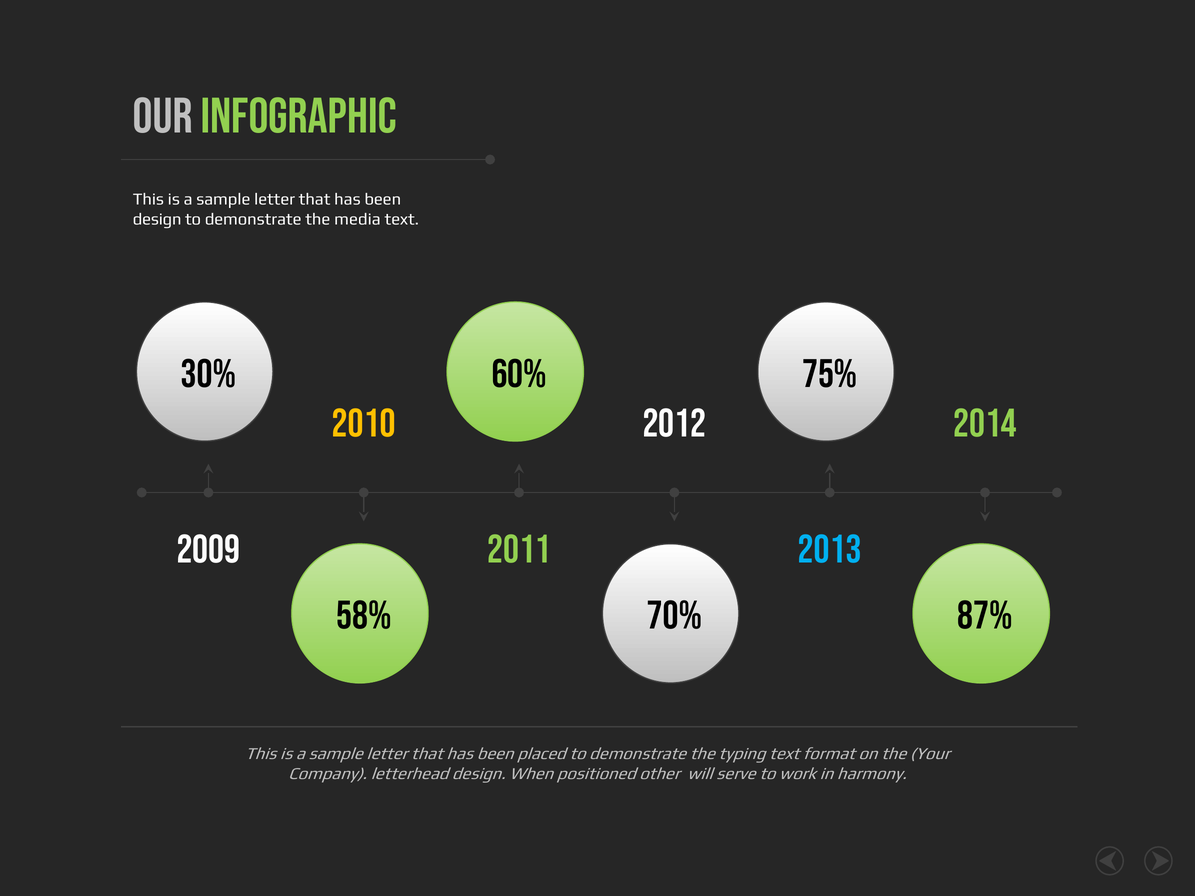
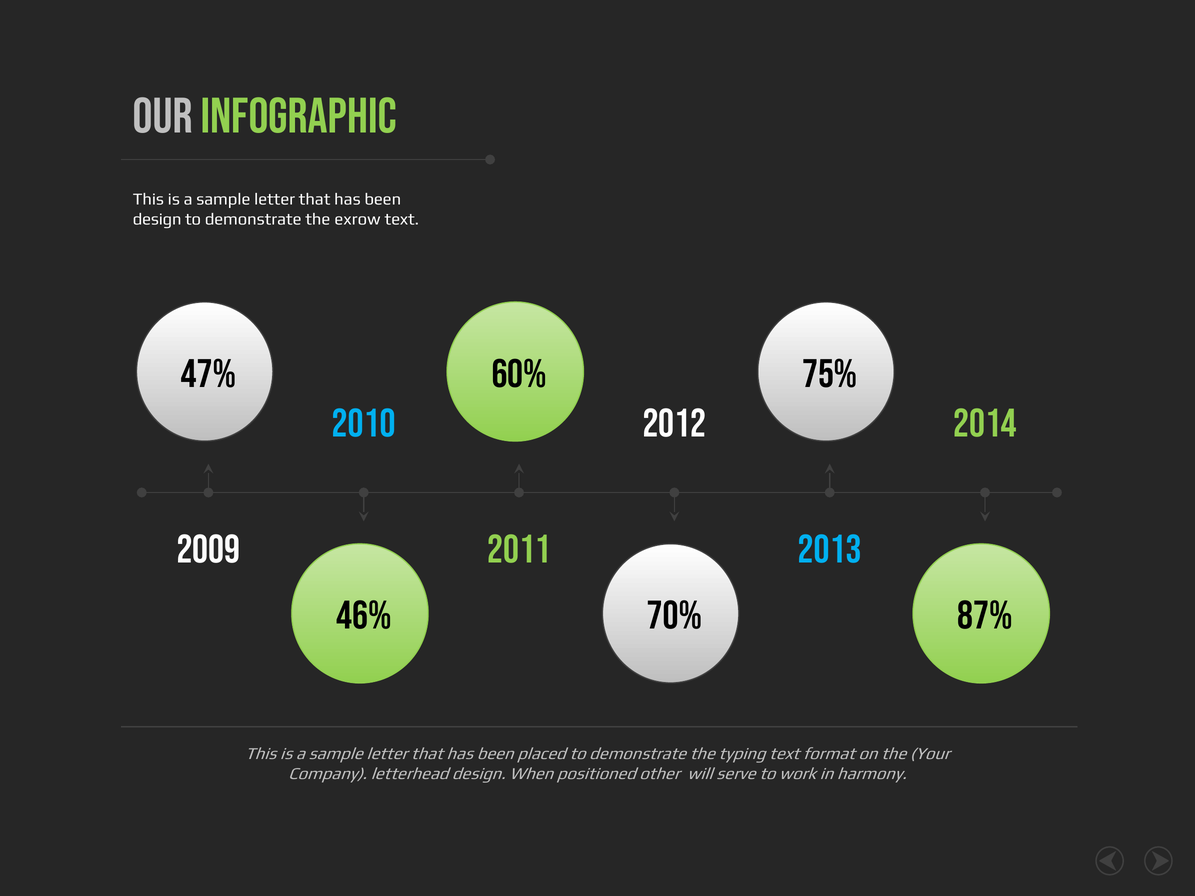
media: media -> exrow (357, 219)
30%: 30% -> 47% (208, 374)
2010 colour: yellow -> light blue (364, 424)
58%: 58% -> 46% (364, 616)
